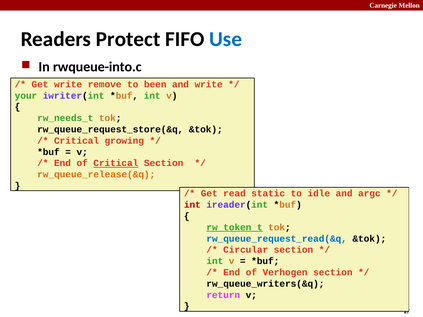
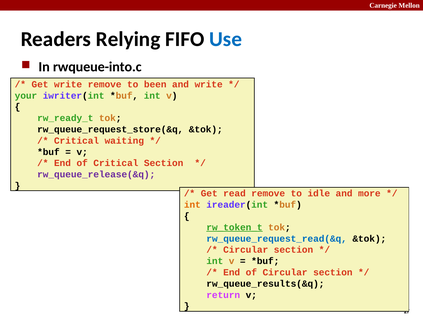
Protect: Protect -> Relying (128, 39)
rw_needs_t: rw_needs_t -> rw_ready_t (65, 118)
growing: growing -> waiting (124, 141)
Critical underline: present -> none (116, 163)
rw_queue_release(&q colour: orange -> purple (96, 175)
read static: static -> remove (268, 194)
argc: argc -> more (369, 194)
int colour: red -> orange (192, 205)
of Verhogen: Verhogen -> Circular (285, 273)
rw_queue_writers(&q: rw_queue_writers(&q -> rw_queue_results(&q (265, 284)
